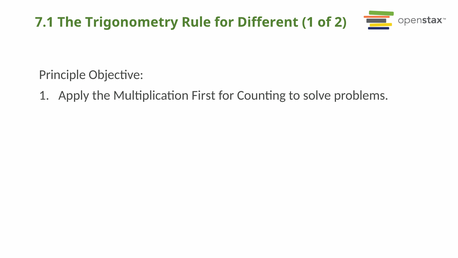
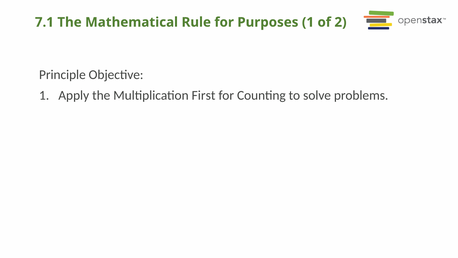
Trigonometry: Trigonometry -> Mathematical (132, 22)
Different: Different -> Purposes (268, 22)
